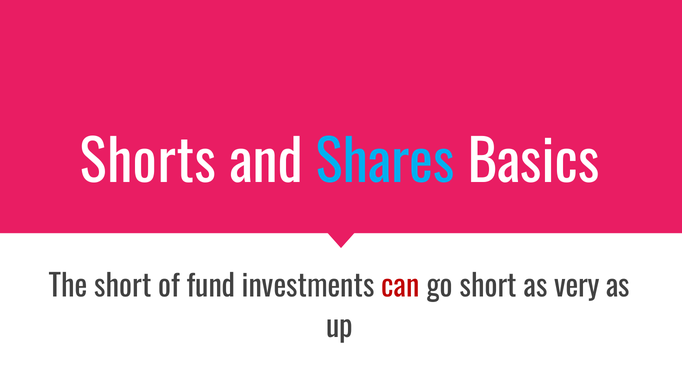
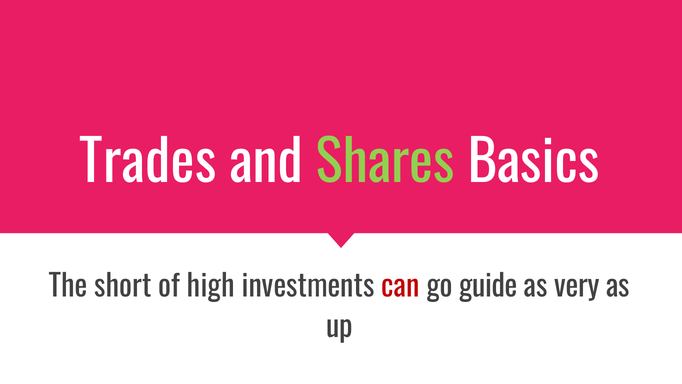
Shorts: Shorts -> Trades (148, 163)
Shares colour: light blue -> light green (385, 163)
fund: fund -> high (211, 287)
go short: short -> guide (488, 287)
